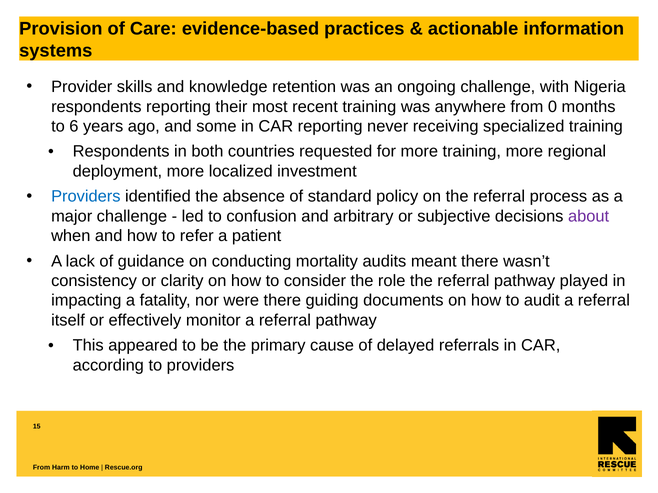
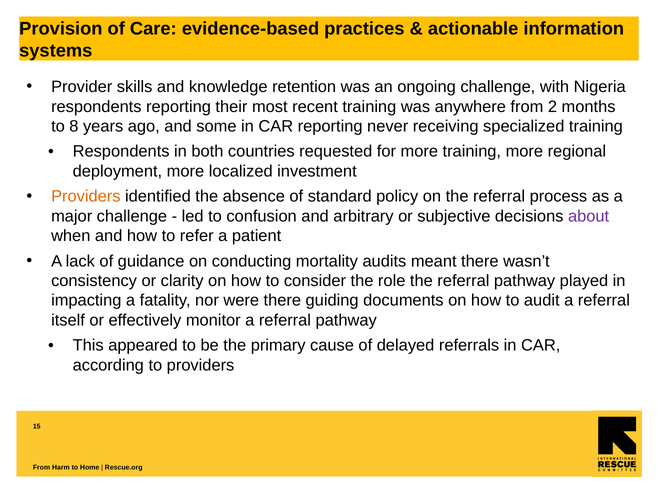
0: 0 -> 2 (553, 107)
6: 6 -> 8 (74, 126)
Providers colour: blue -> orange (86, 197)
